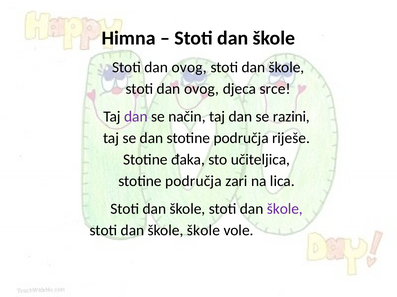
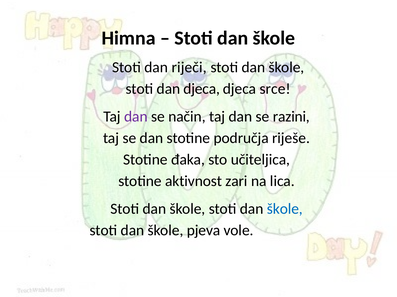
ovog: ovog -> riječi (189, 67)
ovog: ovog -> djeca (202, 89)
područja: područja -> aktivnost (194, 182)
škole colour: purple -> blue (285, 209)
škole škole: škole -> pjeva (204, 231)
